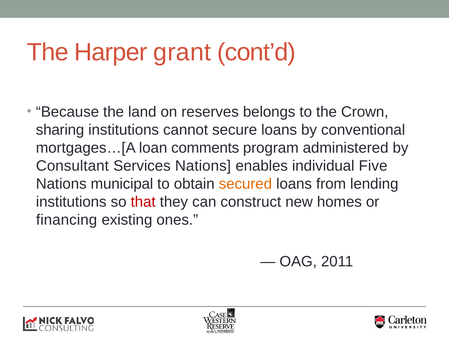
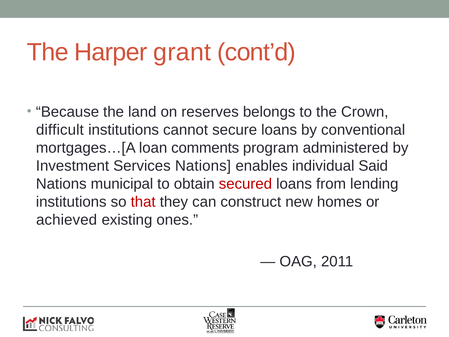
sharing: sharing -> difficult (60, 130)
Consultant: Consultant -> Investment (72, 166)
Five: Five -> Said (373, 166)
secured colour: orange -> red (245, 184)
financing: financing -> achieved (67, 220)
